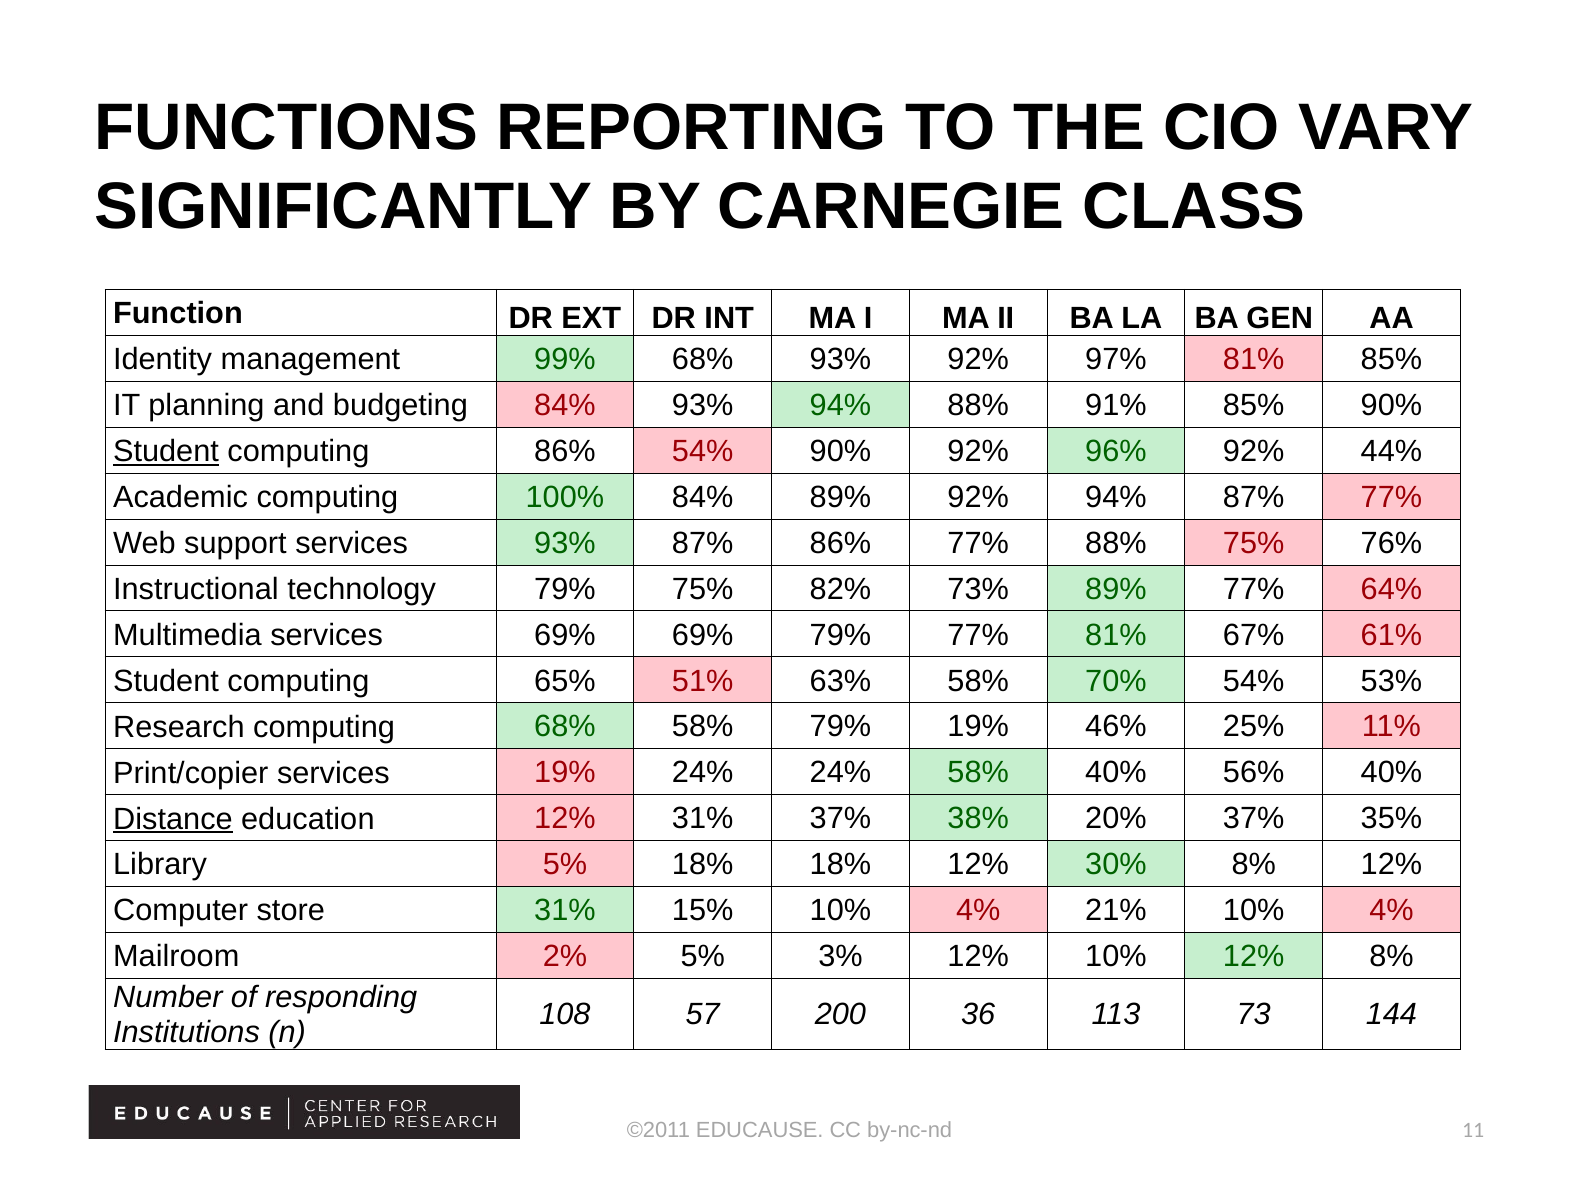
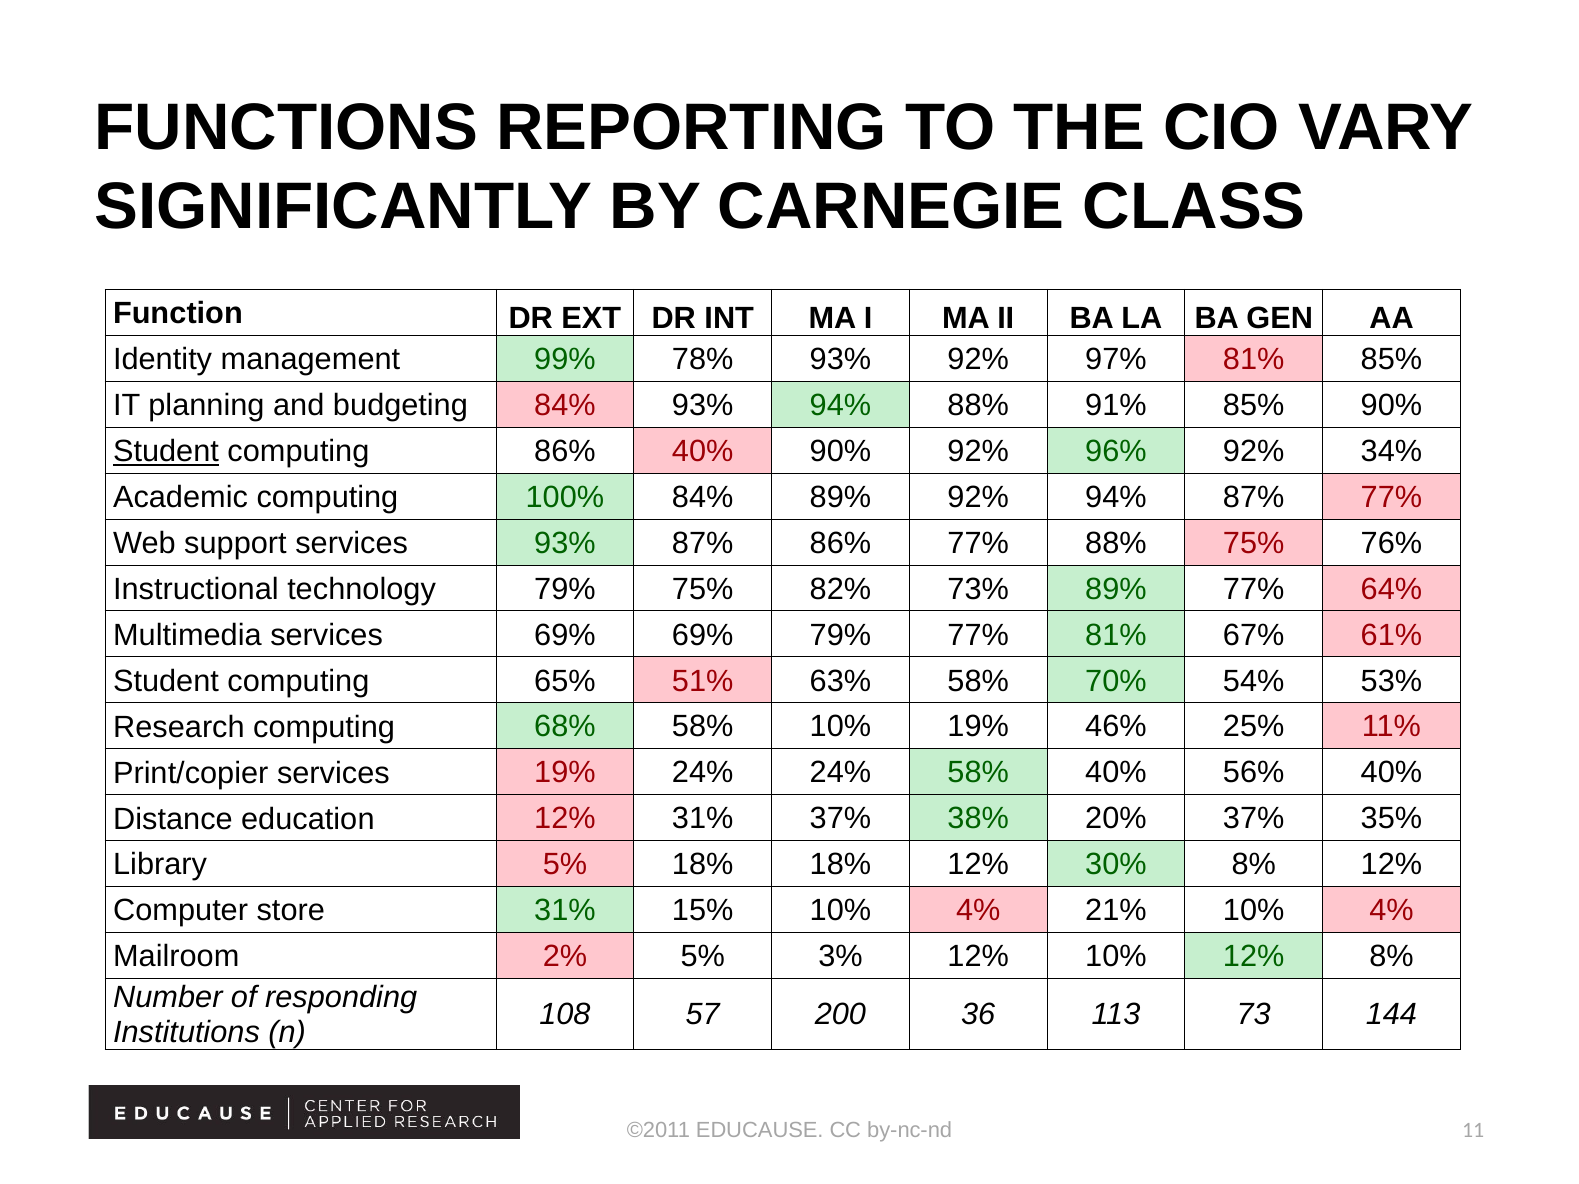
99% 68%: 68% -> 78% (703, 359)
86% 54%: 54% -> 40% (703, 451)
44%: 44% -> 34% (1391, 451)
58% 79%: 79% -> 10% (840, 727)
Distance underline: present -> none (173, 819)
